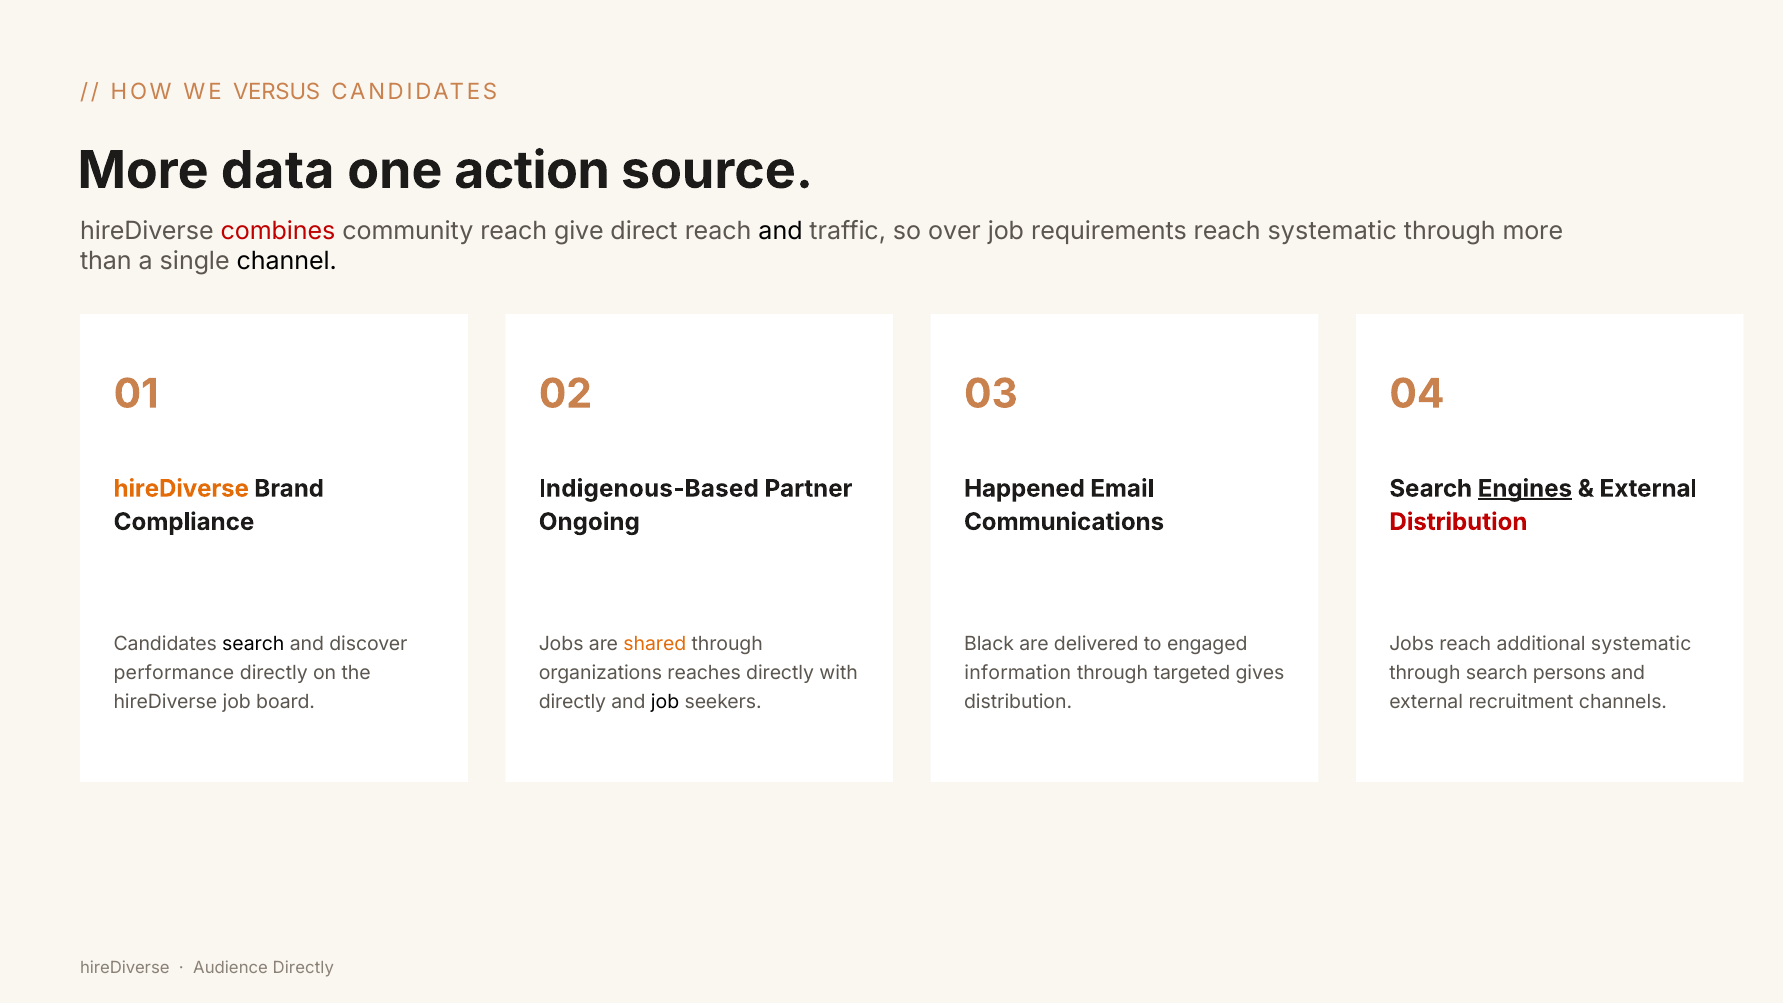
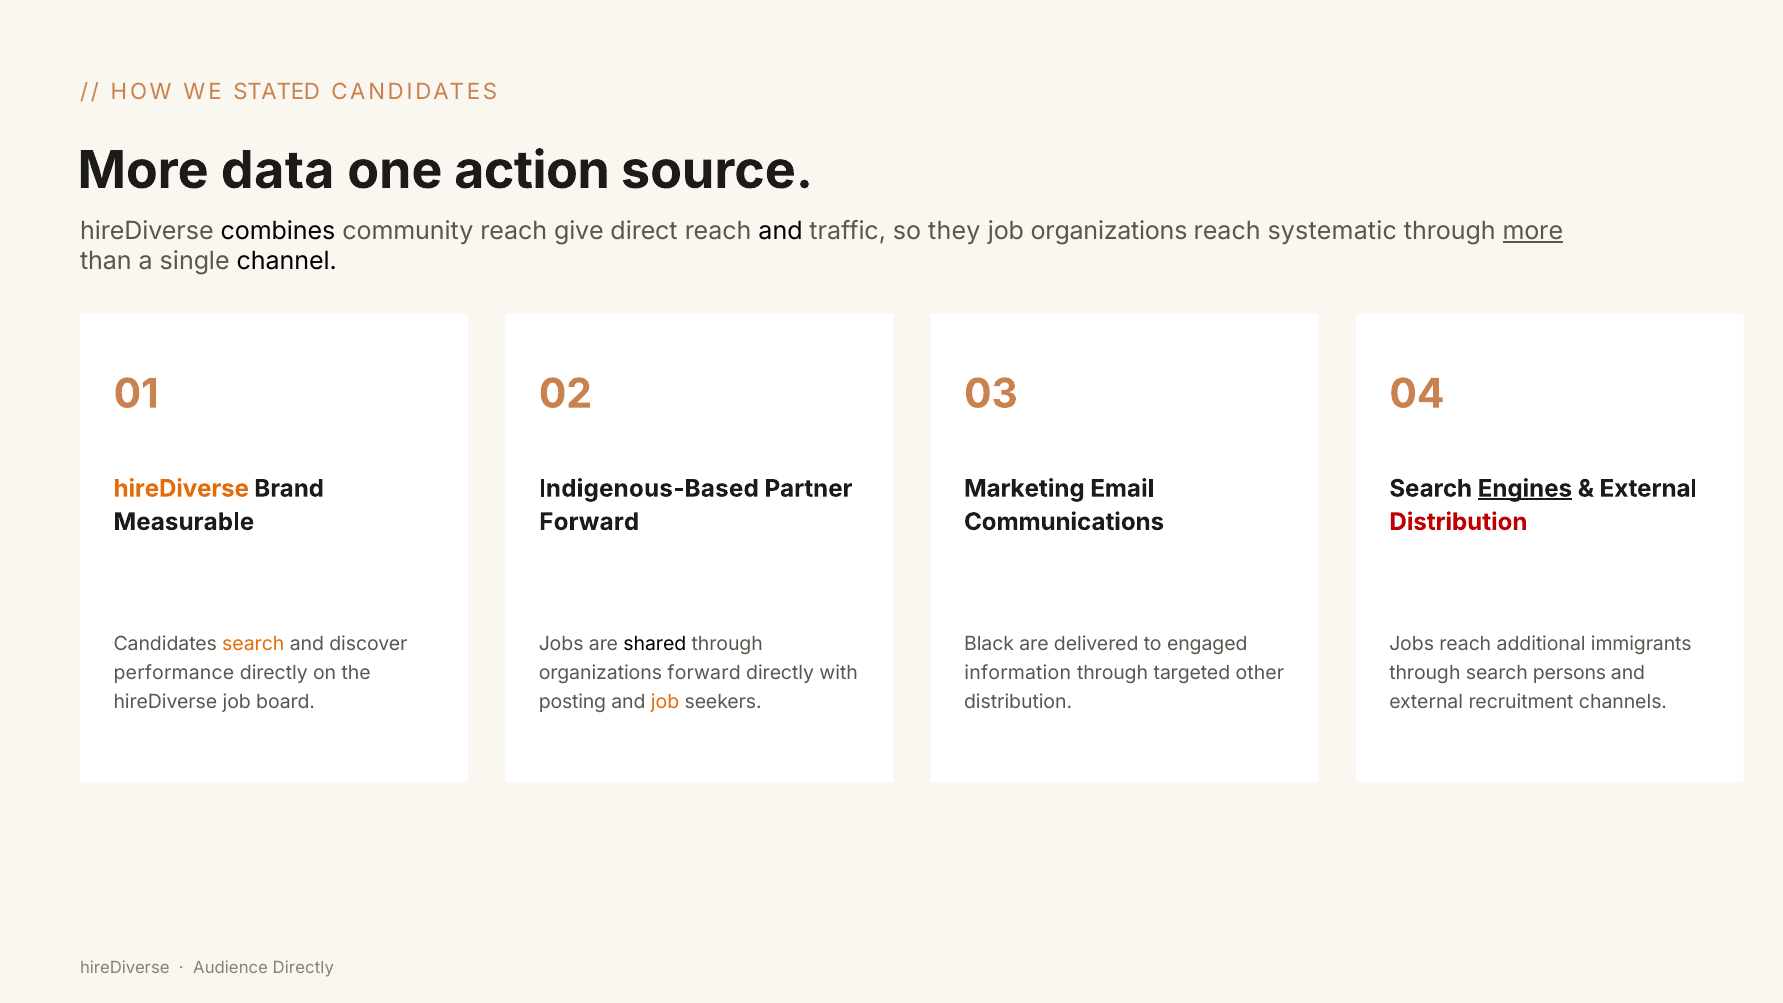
VERSUS: VERSUS -> STATED (277, 92)
combines colour: red -> black (278, 231)
over: over -> they (954, 231)
job requirements: requirements -> organizations (1109, 231)
more underline: none -> present (1533, 231)
Happened: Happened -> Marketing (1024, 489)
Compliance: Compliance -> Measurable (184, 522)
Ongoing: Ongoing -> Forward (589, 522)
search colour: black -> orange (253, 644)
shared colour: orange -> black (655, 644)
additional systematic: systematic -> immigrants (1641, 644)
organizations reaches: reaches -> forward (704, 673)
gives: gives -> other (1260, 673)
directly: directly -> posting (572, 702)
job colour: black -> orange (665, 702)
